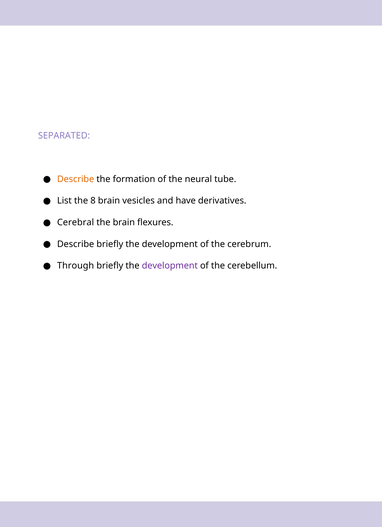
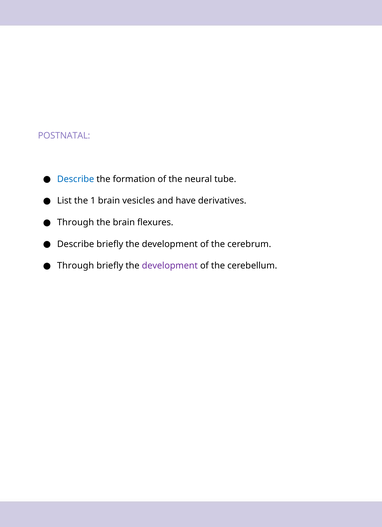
SEPARATED: SEPARATED -> POSTNATAL (64, 136)
Describe colour: orange -> blue (76, 179)
8: 8 -> 1 (93, 200)
Cerebral: Cerebral -> Through (76, 222)
